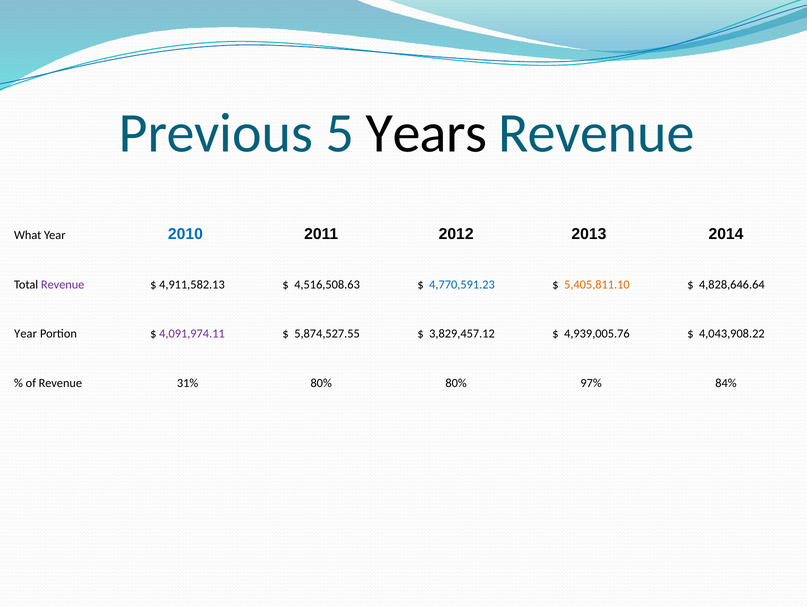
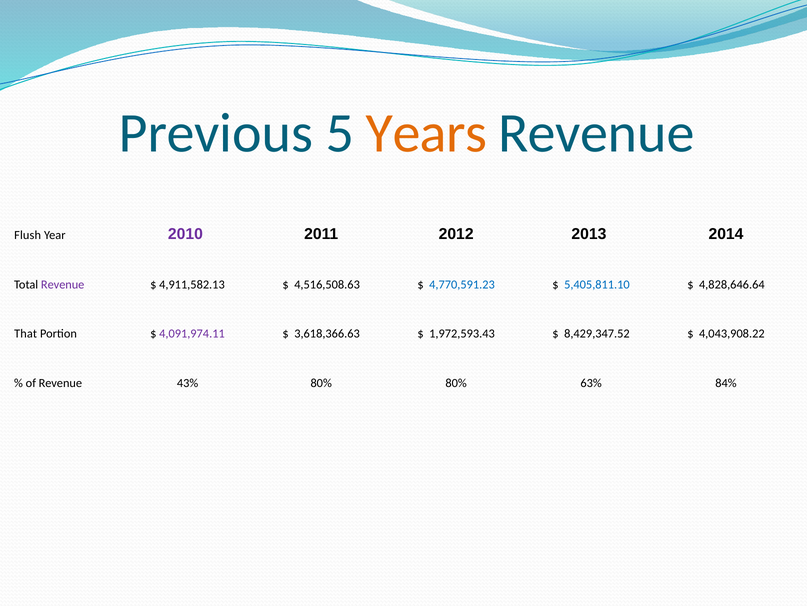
Years colour: black -> orange (426, 133)
What: What -> Flush (28, 235)
2010 colour: blue -> purple (185, 234)
5,405,811.10 colour: orange -> blue (597, 284)
Year: Year -> That (26, 333)
5,874,527.55: 5,874,527.55 -> 3,618,366.63 (327, 333)
3,829,457.12: 3,829,457.12 -> 1,972,593.43 (462, 333)
4,939,005.76: 4,939,005.76 -> 8,429,347.52 (597, 333)
31%: 31% -> 43% (188, 383)
97%: 97% -> 63% (591, 383)
